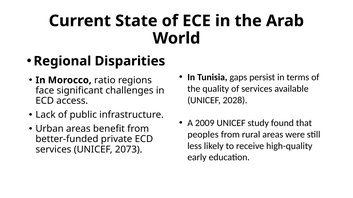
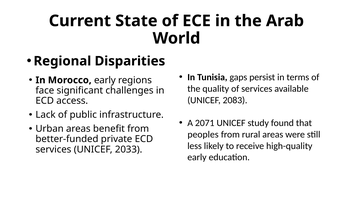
Morocco ratio: ratio -> early (105, 80)
2028: 2028 -> 2083 (235, 100)
2009: 2009 -> 2071 (205, 123)
2073: 2073 -> 2033 (129, 150)
